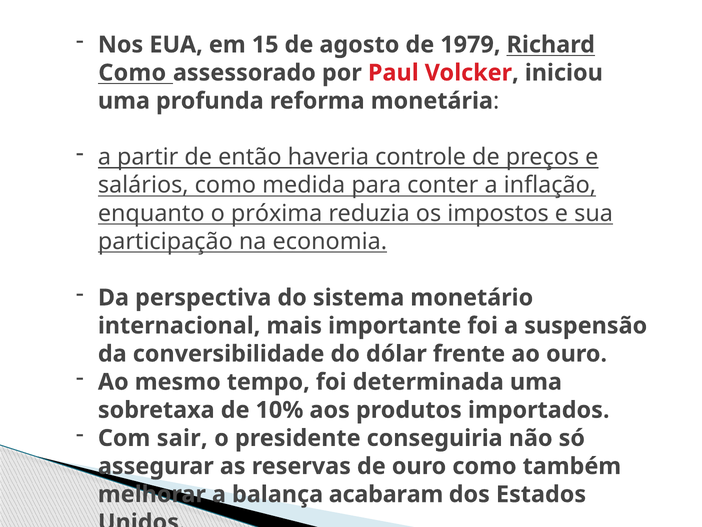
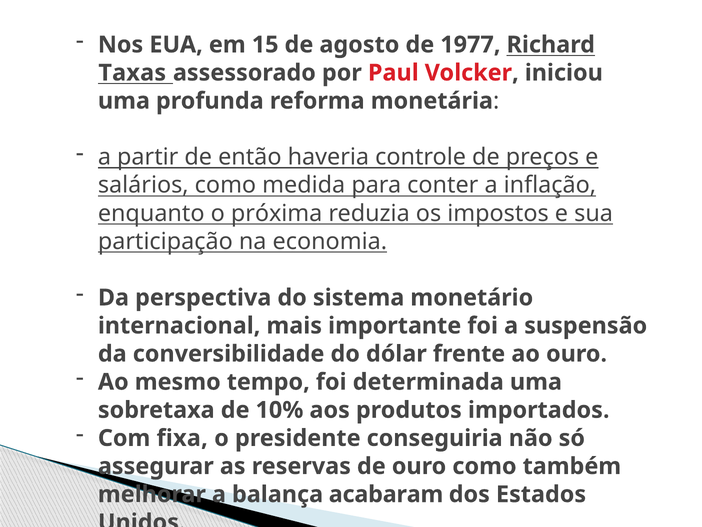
1979: 1979 -> 1977 (470, 45)
Como: Como -> Taxas (132, 73)
sair: sair -> fixa (182, 438)
